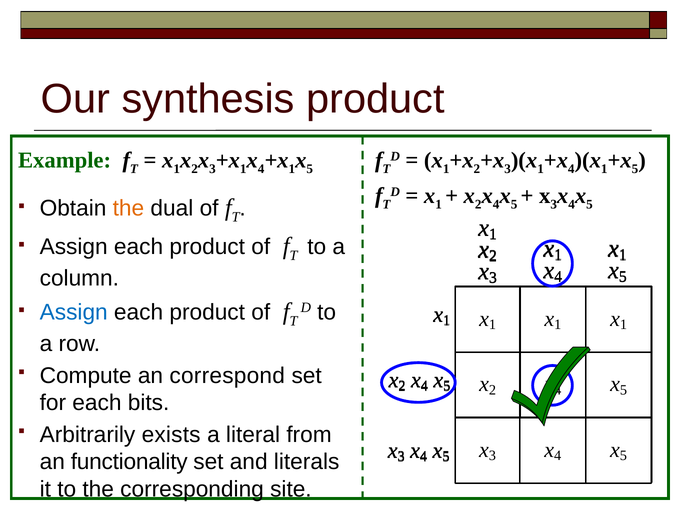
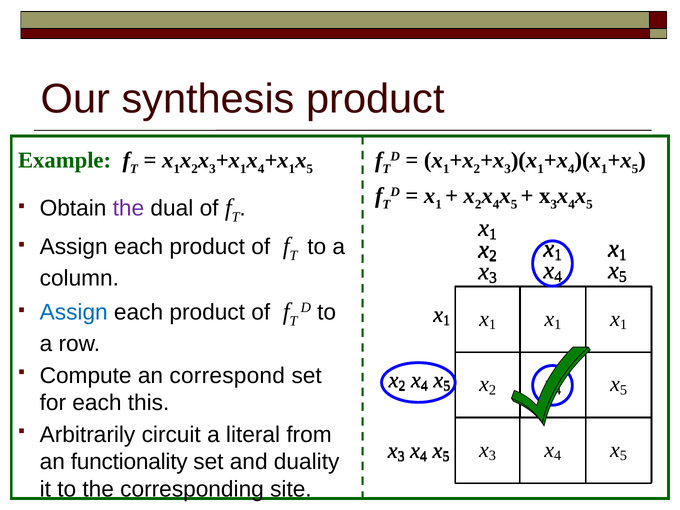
the colour: orange -> purple (128, 208)
bits: bits -> this (149, 403)
exists: exists -> circuit (171, 435)
literals: literals -> duality (307, 462)
